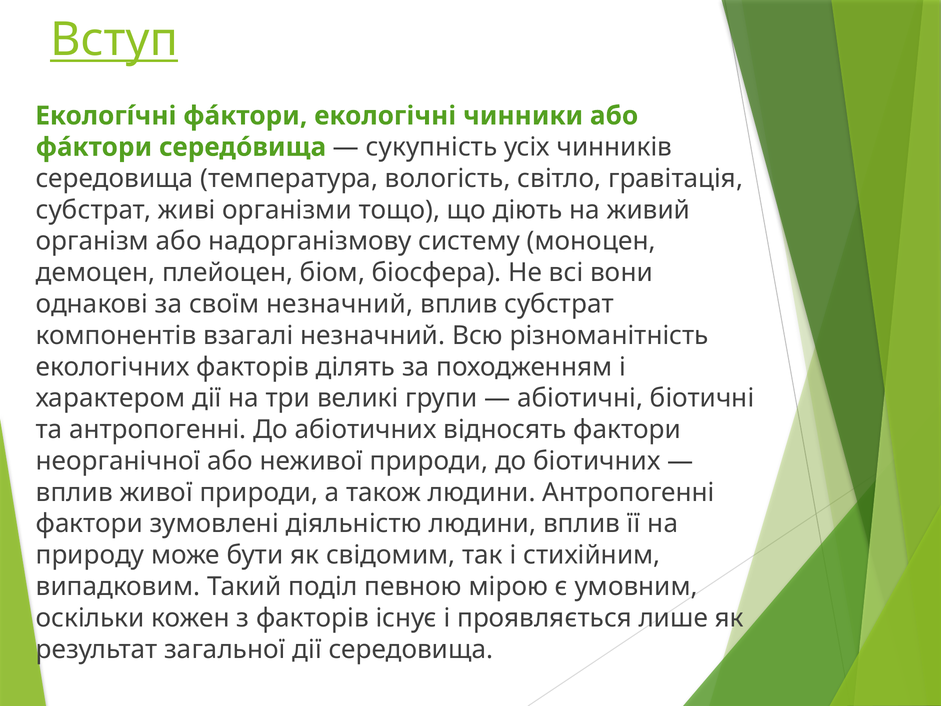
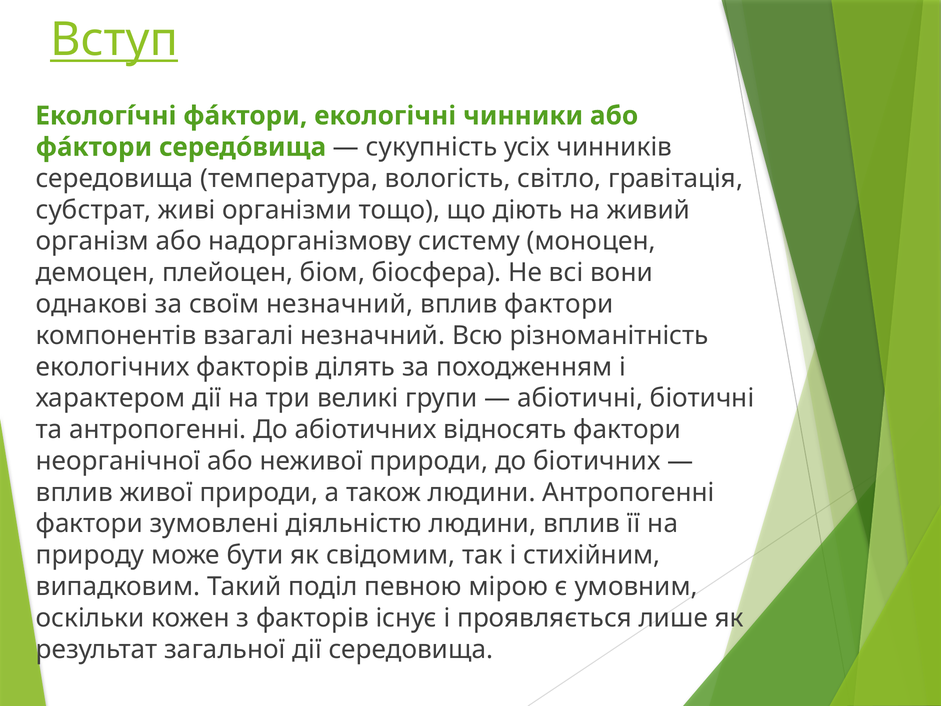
вплив субстрат: субстрат -> фактори (559, 304)
